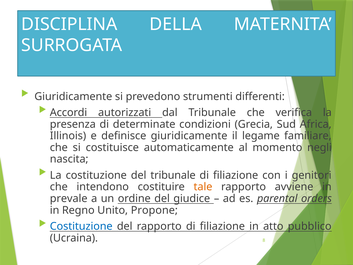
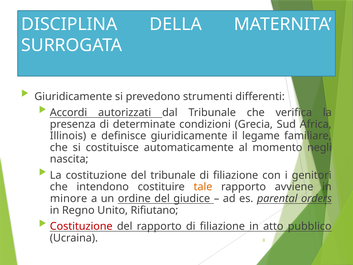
prevale: prevale -> minore (69, 198)
Propone: Propone -> Rifiutano (154, 210)
Costituzione colour: blue -> red (81, 226)
